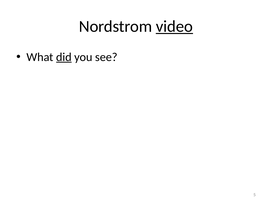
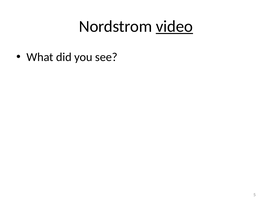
did underline: present -> none (64, 57)
